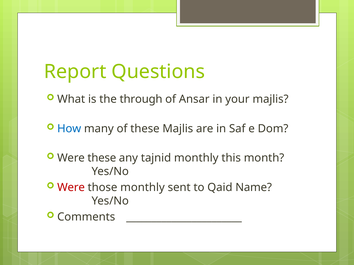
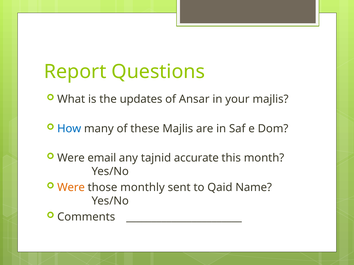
through: through -> updates (141, 99)
Were these: these -> email (102, 158)
tajnid monthly: monthly -> accurate (196, 158)
Were colour: red -> orange (71, 188)
